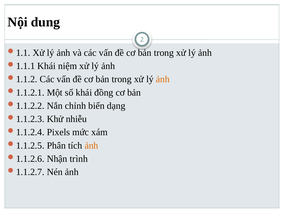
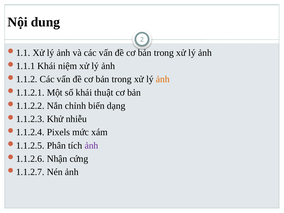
đồng: đồng -> thuật (104, 92)
ảnh colour: orange -> purple (91, 145)
trình: trình -> cứng (79, 159)
